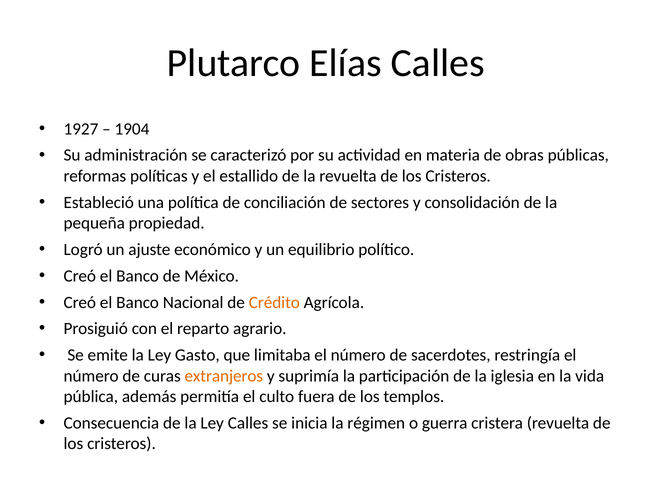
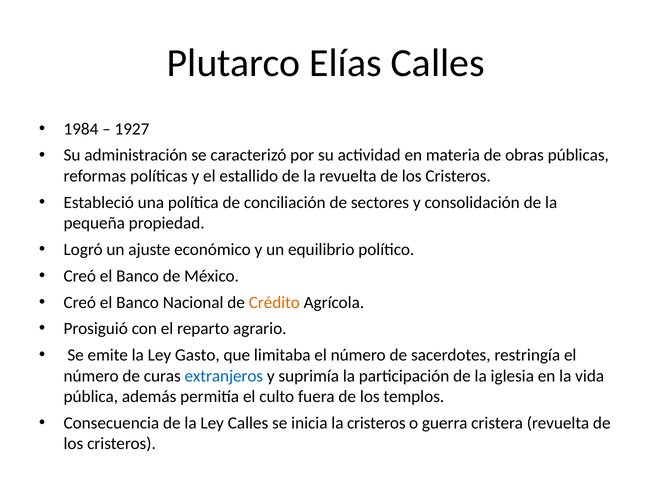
1927: 1927 -> 1984 (81, 129)
1904: 1904 -> 1927 (132, 129)
extranjeros colour: orange -> blue (224, 376)
la régimen: régimen -> cristeros (376, 423)
